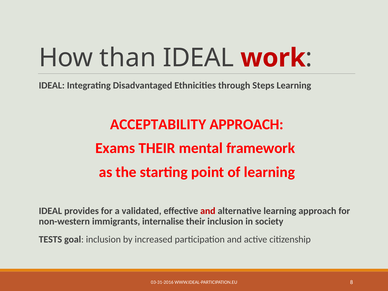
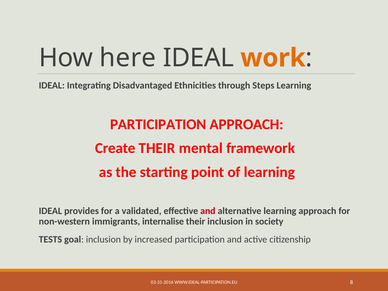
than: than -> here (128, 58)
work colour: red -> orange (273, 58)
ACCEPTABILITY: ACCEPTABILITY -> PARTICIPATION (158, 124)
Exams: Exams -> Create (115, 148)
